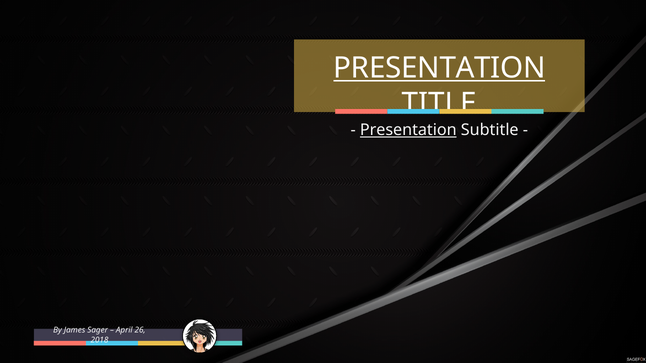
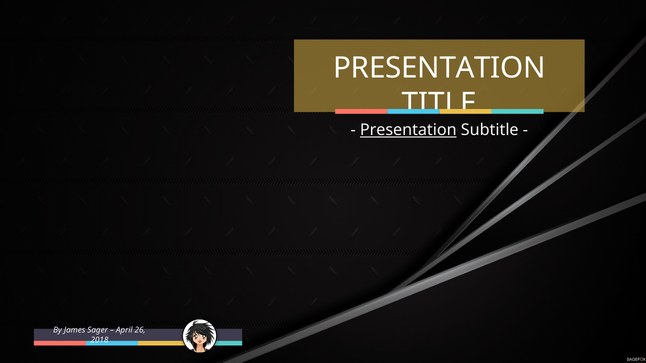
PRESENTATION underline: present -> none (439, 68)
